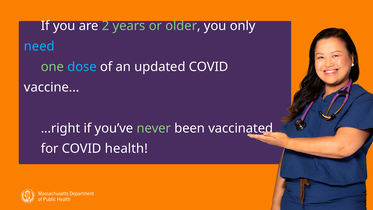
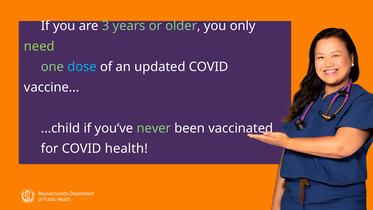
2: 2 -> 3 (106, 26)
need colour: light blue -> light green (39, 46)
...right: ...right -> ...child (60, 128)
